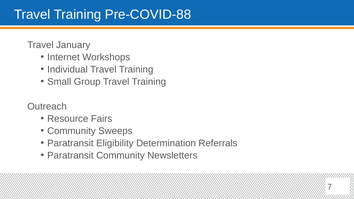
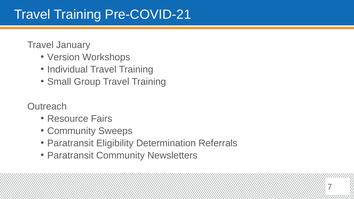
Pre-COVID-88: Pre-COVID-88 -> Pre-COVID-21 (148, 14)
Internet: Internet -> Version (63, 57)
